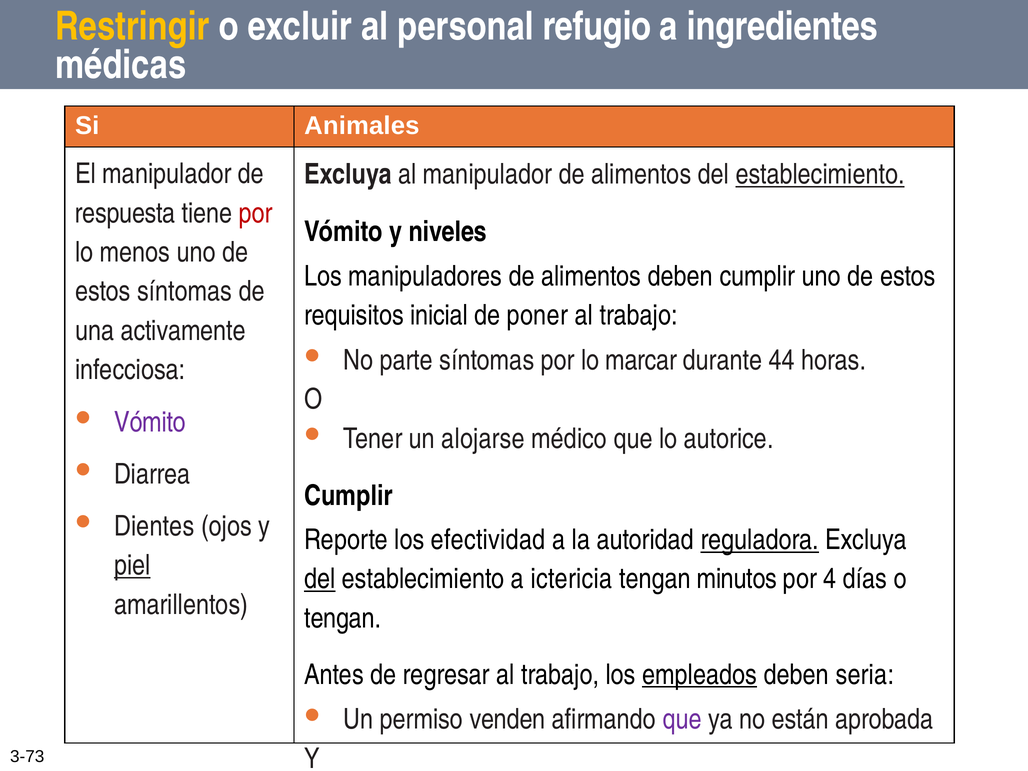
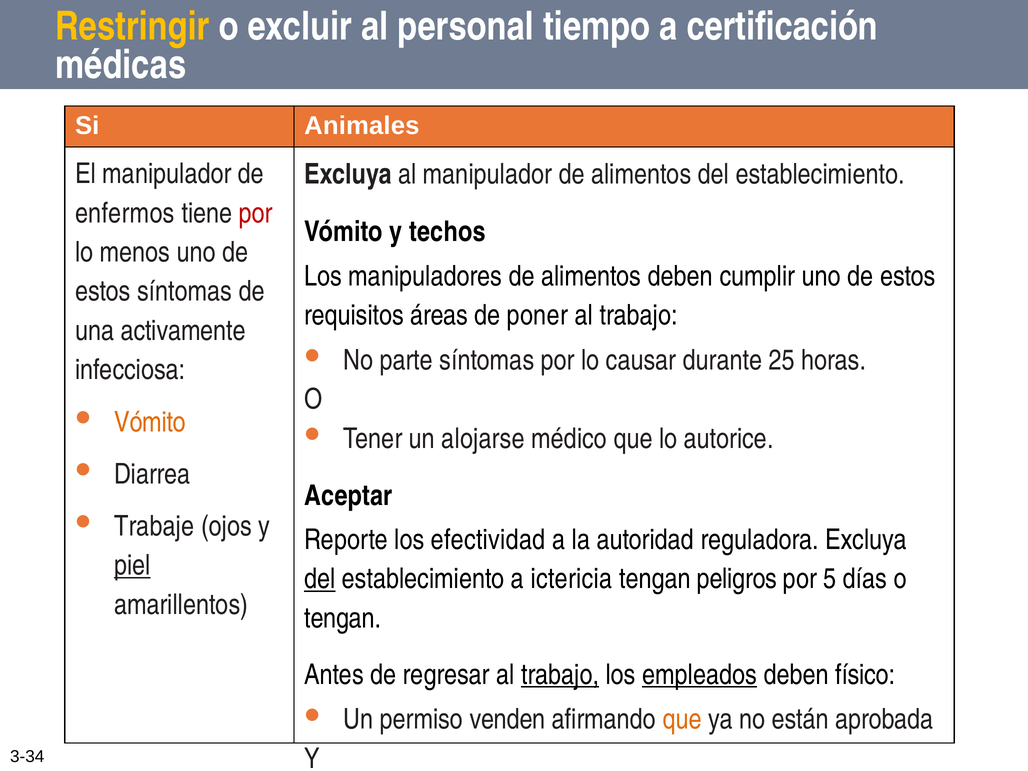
refugio: refugio -> tiempo (597, 27)
ingredientes: ingredientes -> certificación (782, 27)
establecimiento underline: present -> none (820, 174)
respuesta: respuesta -> enfermos (125, 213)
niveles: niveles -> techos (448, 232)
inicial: inicial -> áreas (439, 315)
marcar: marcar -> causar (641, 360)
44: 44 -> 25 (782, 360)
Vómito colour: purple -> orange (150, 422)
Cumplir: Cumplir -> Aceptar (348, 496)
Dientes: Dientes -> Trabaje (154, 526)
reguladora underline: present -> none (760, 540)
minutos: minutos -> peligros (737, 579)
4: 4 -> 5 (830, 579)
trabajo underline: none -> present (560, 675)
seria: seria -> físico (865, 675)
que colour: purple -> orange (682, 720)
3-73: 3-73 -> 3-34 (27, 757)
